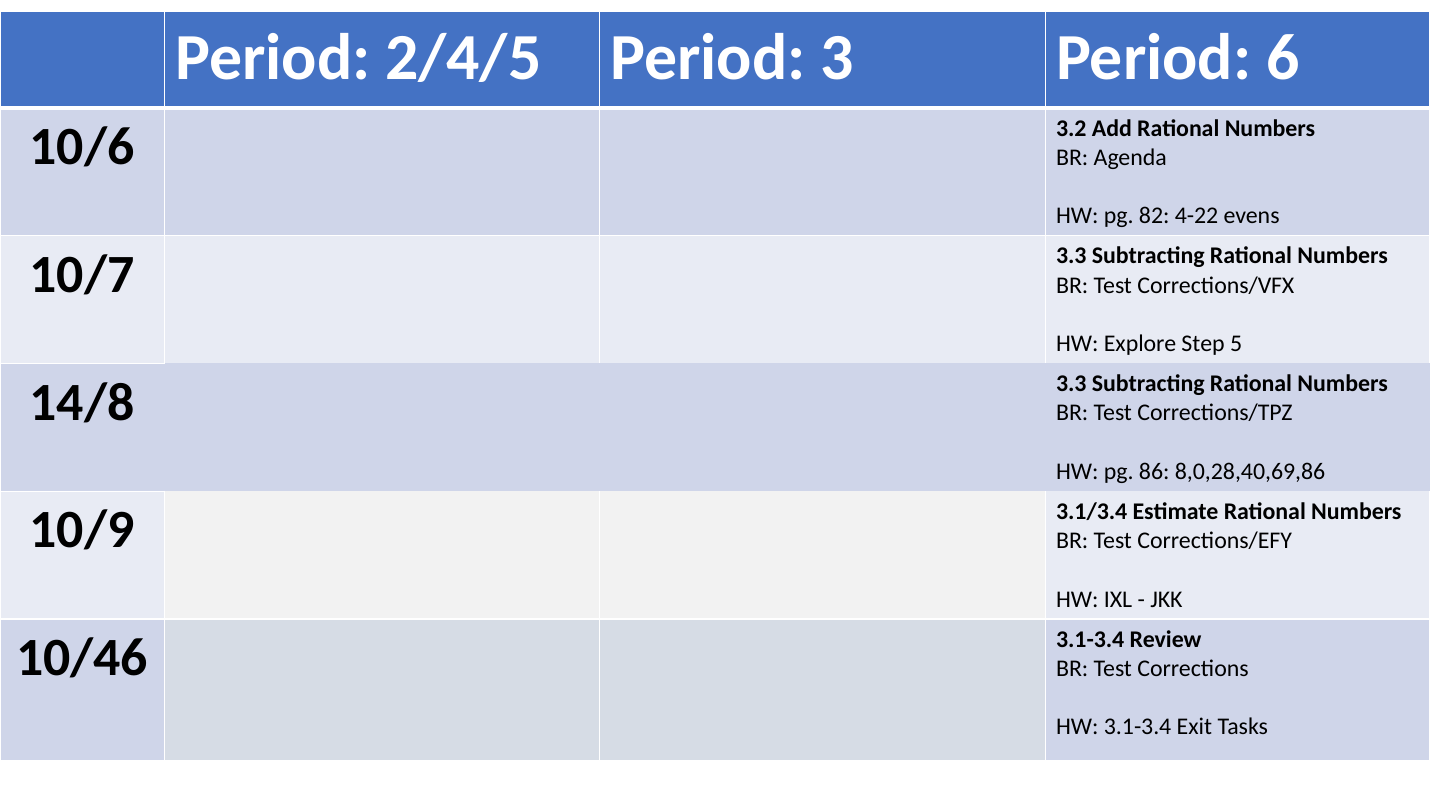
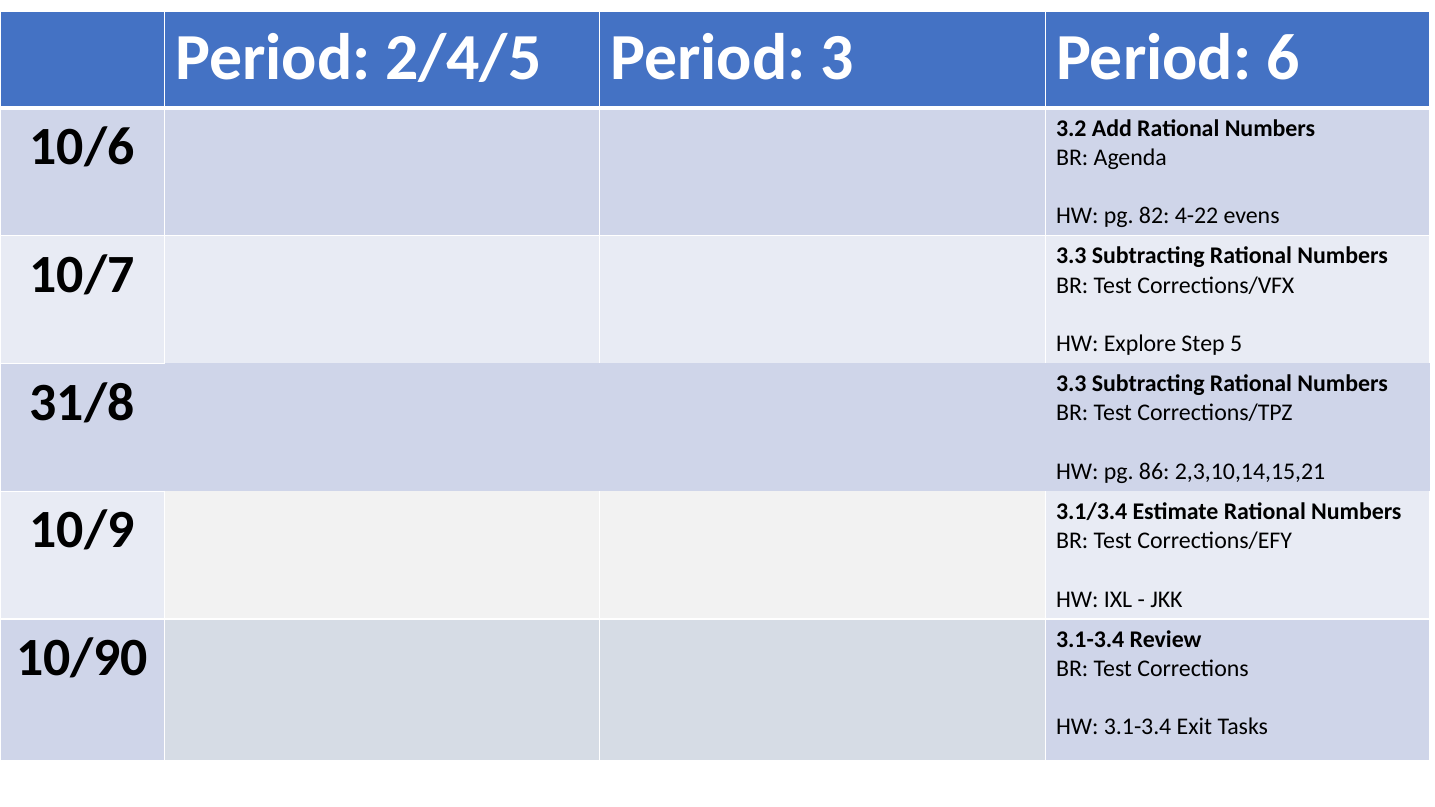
14/8: 14/8 -> 31/8 (82, 402)
8,0,28,40,69,86: 8,0,28,40,69,86 -> 2,3,10,14,15,21 (1250, 472)
10/46: 10/46 -> 10/90 (82, 658)
